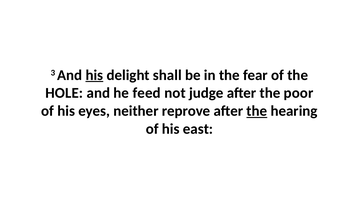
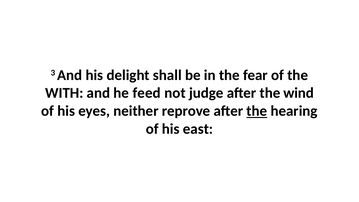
his underline: present -> none (94, 75)
HOLE: HOLE -> WITH (64, 93)
poor: poor -> wind (299, 93)
